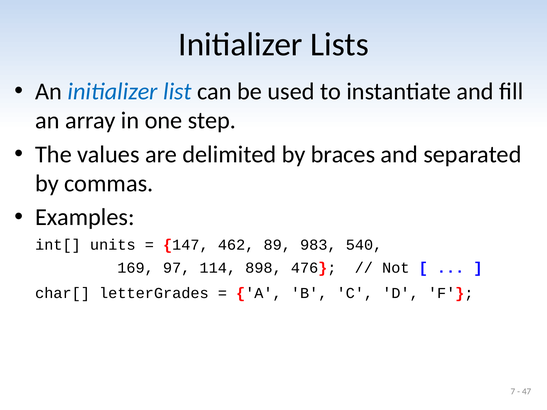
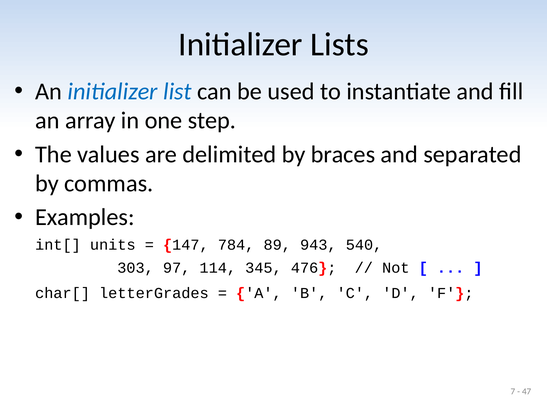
462: 462 -> 784 (236, 245)
983: 983 -> 943 (318, 245)
169: 169 -> 303 (136, 268)
898: 898 -> 345 (263, 268)
